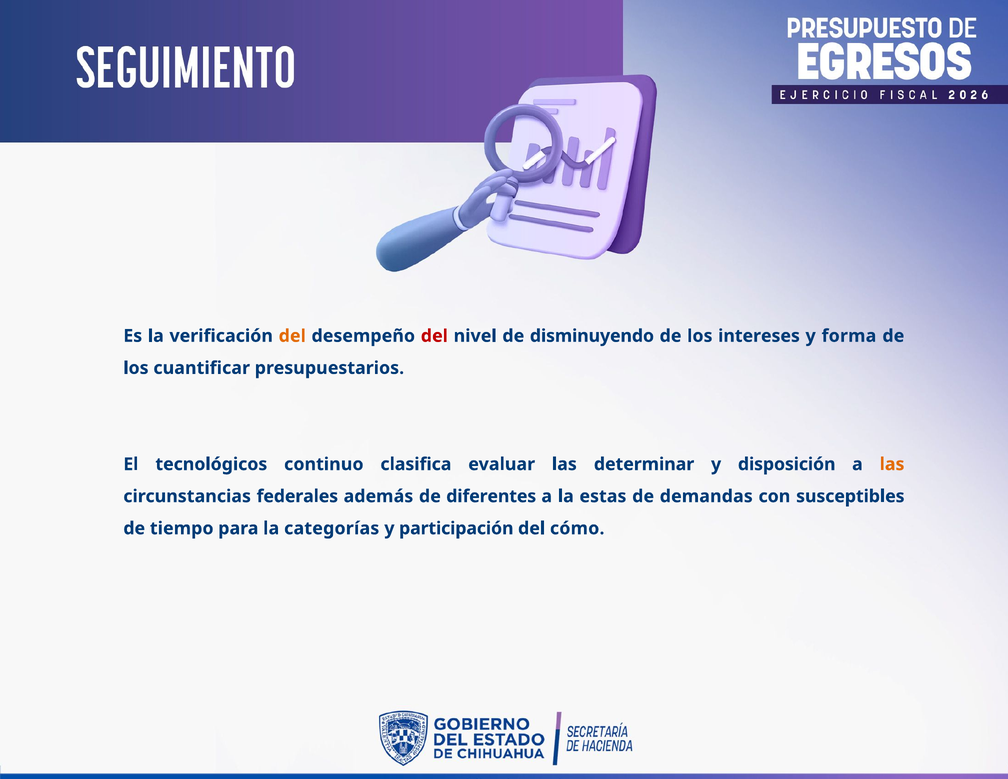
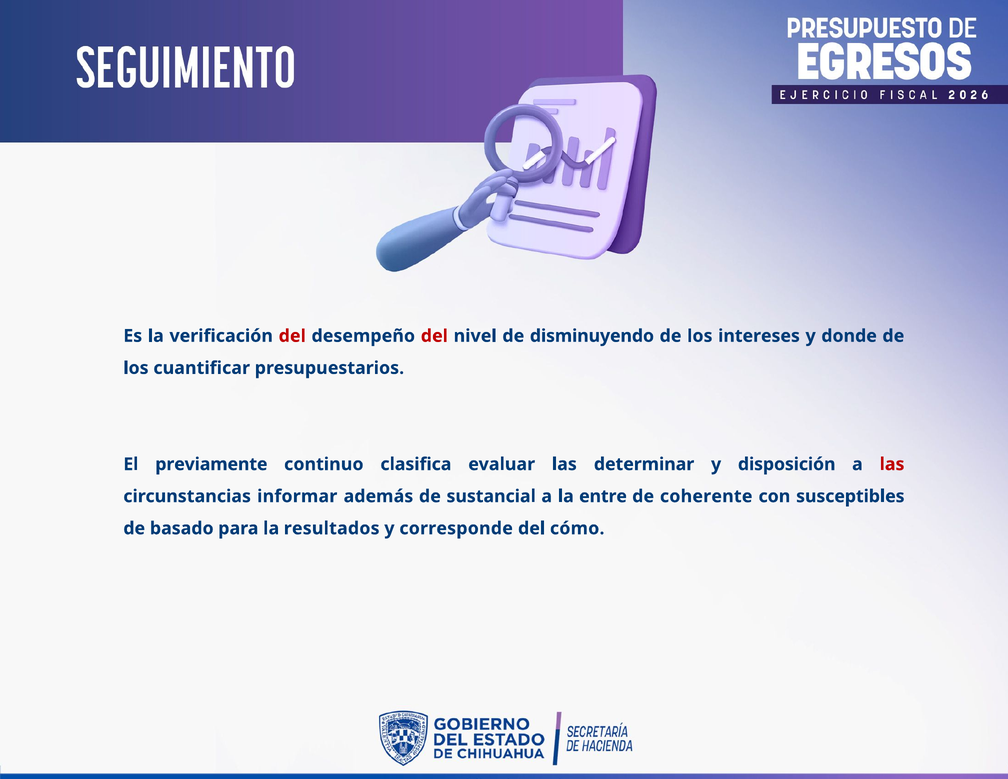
del colour: orange -> red (292, 336)
forma: forma -> donde (849, 336)
tecnológicos: tecnológicos -> previamente (211, 464)
las colour: orange -> red (892, 464)
federales: federales -> informar (297, 496)
diferentes: diferentes -> sustancial (491, 496)
estas: estas -> entre (603, 496)
demandas: demandas -> coherente (706, 496)
tiempo: tiempo -> basado (182, 528)
categorías: categorías -> resultados (332, 528)
participación: participación -> corresponde (456, 528)
